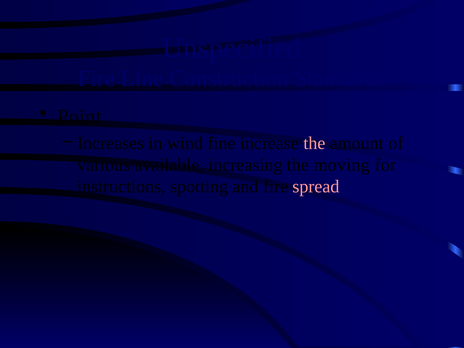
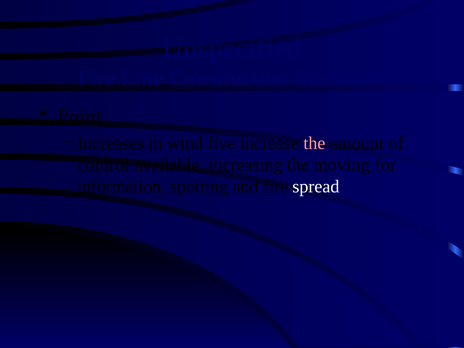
fine: fine -> five (222, 143)
various: various -> control (104, 165)
instructions: instructions -> information (121, 187)
spread colour: pink -> white (316, 187)
